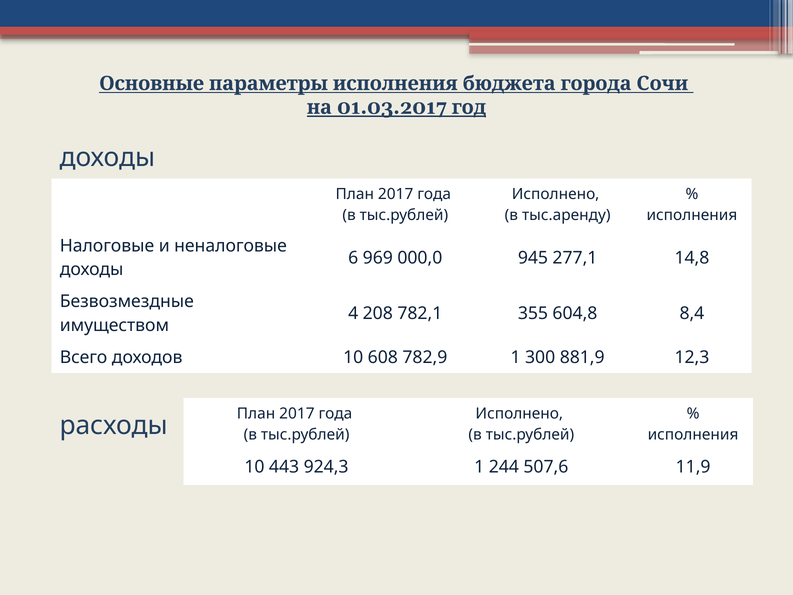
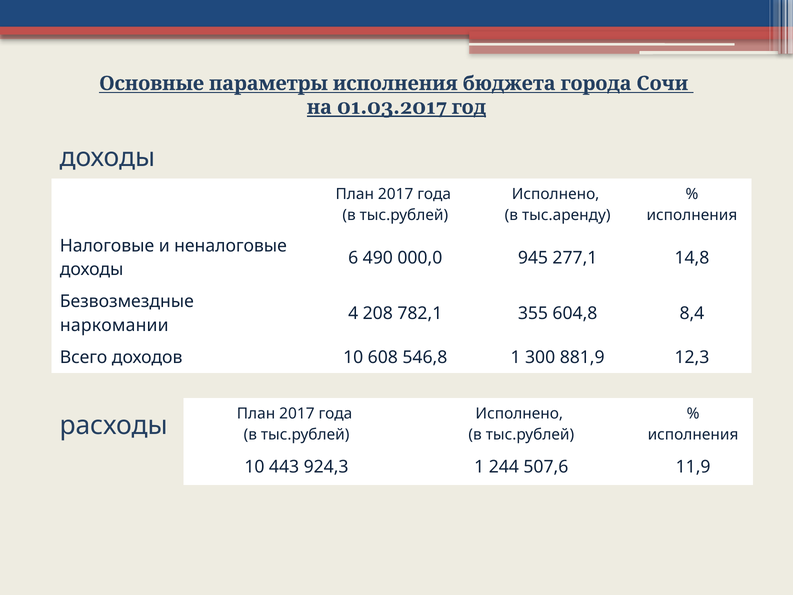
969: 969 -> 490 (378, 258)
имуществом: имуществом -> наркомании (114, 325)
782,9: 782,9 -> 546,8 (425, 357)
